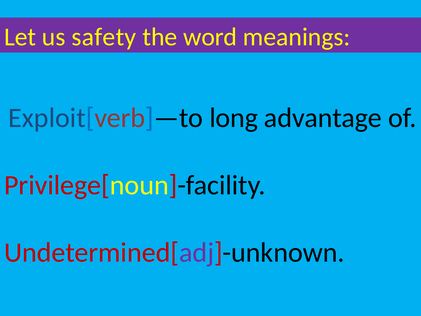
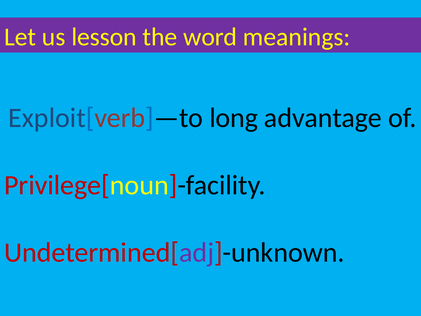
safety: safety -> lesson (104, 37)
